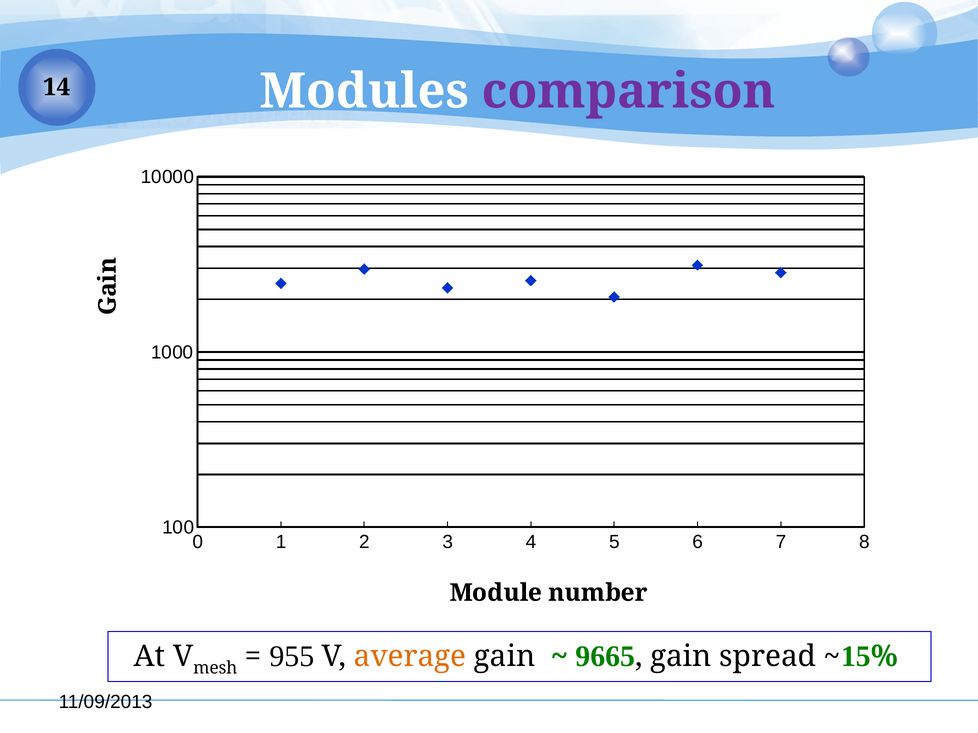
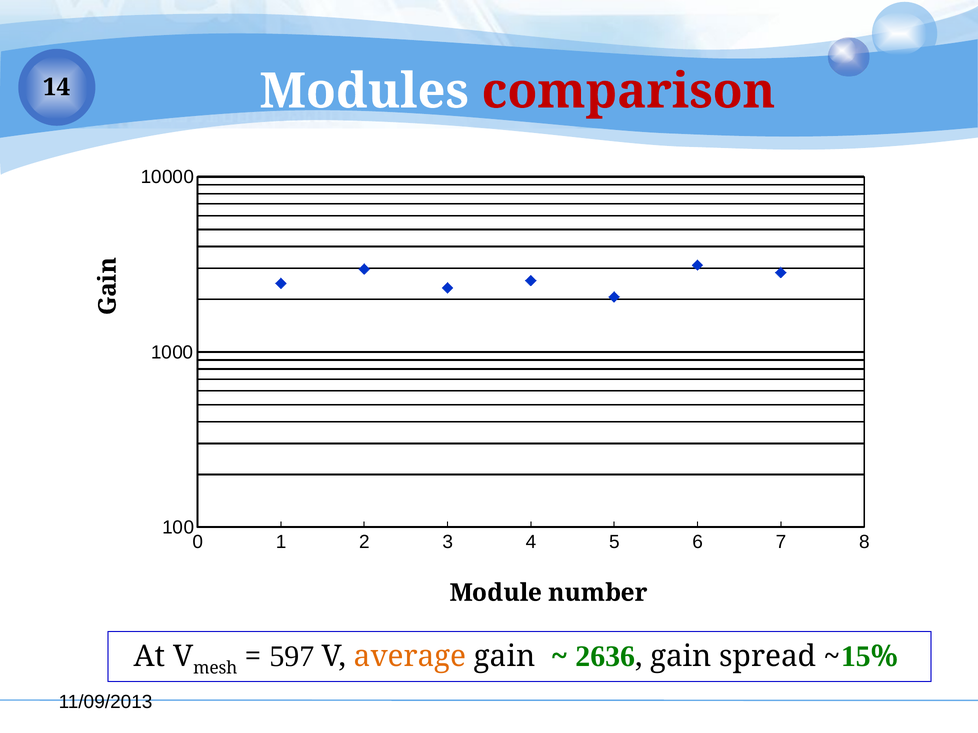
comparison colour: purple -> red (628, 91)
955: 955 -> 597 (292, 657)
9665: 9665 -> 2636 (605, 657)
